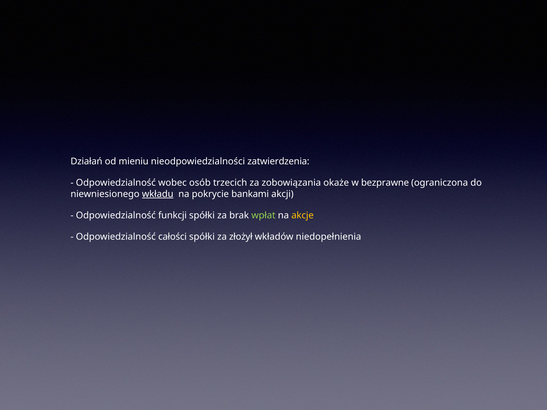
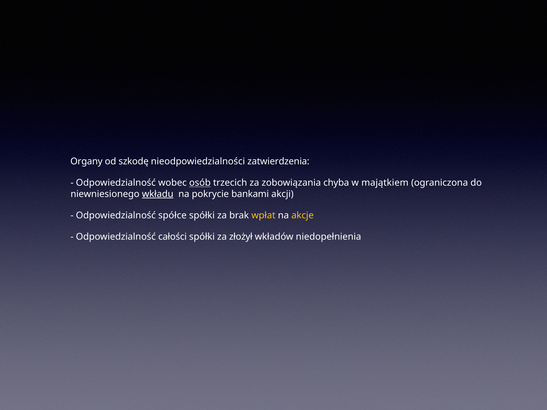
Działań: Działań -> Organy (86, 162)
mieniu: mieniu -> szkodę (134, 162)
osób underline: none -> present (200, 183)
okaże: okaże -> chyba (336, 183)
bezprawne: bezprawne -> majątkiem (385, 183)
funkcji: funkcji -> spółce (172, 215)
wpłat colour: light green -> yellow (263, 215)
